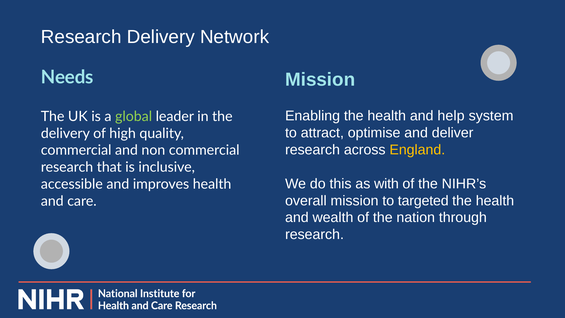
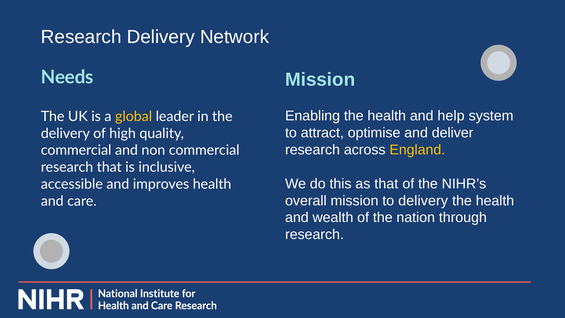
global colour: light green -> yellow (134, 116)
as with: with -> that (386, 184)
to targeted: targeted -> delivery (423, 201)
